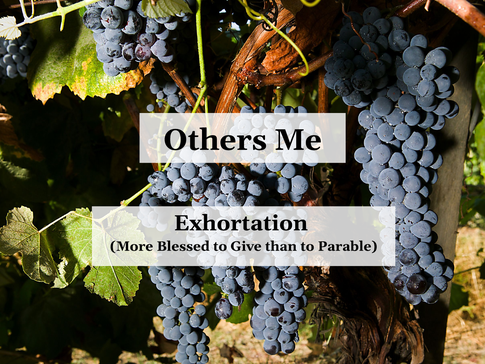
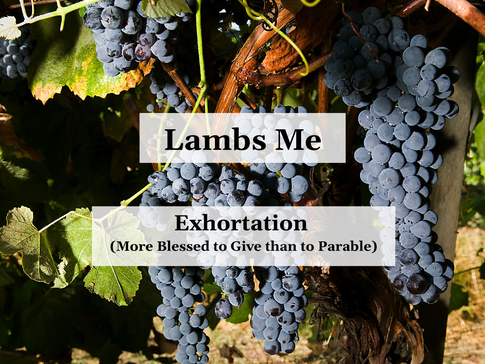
Others: Others -> Lambs (215, 140)
